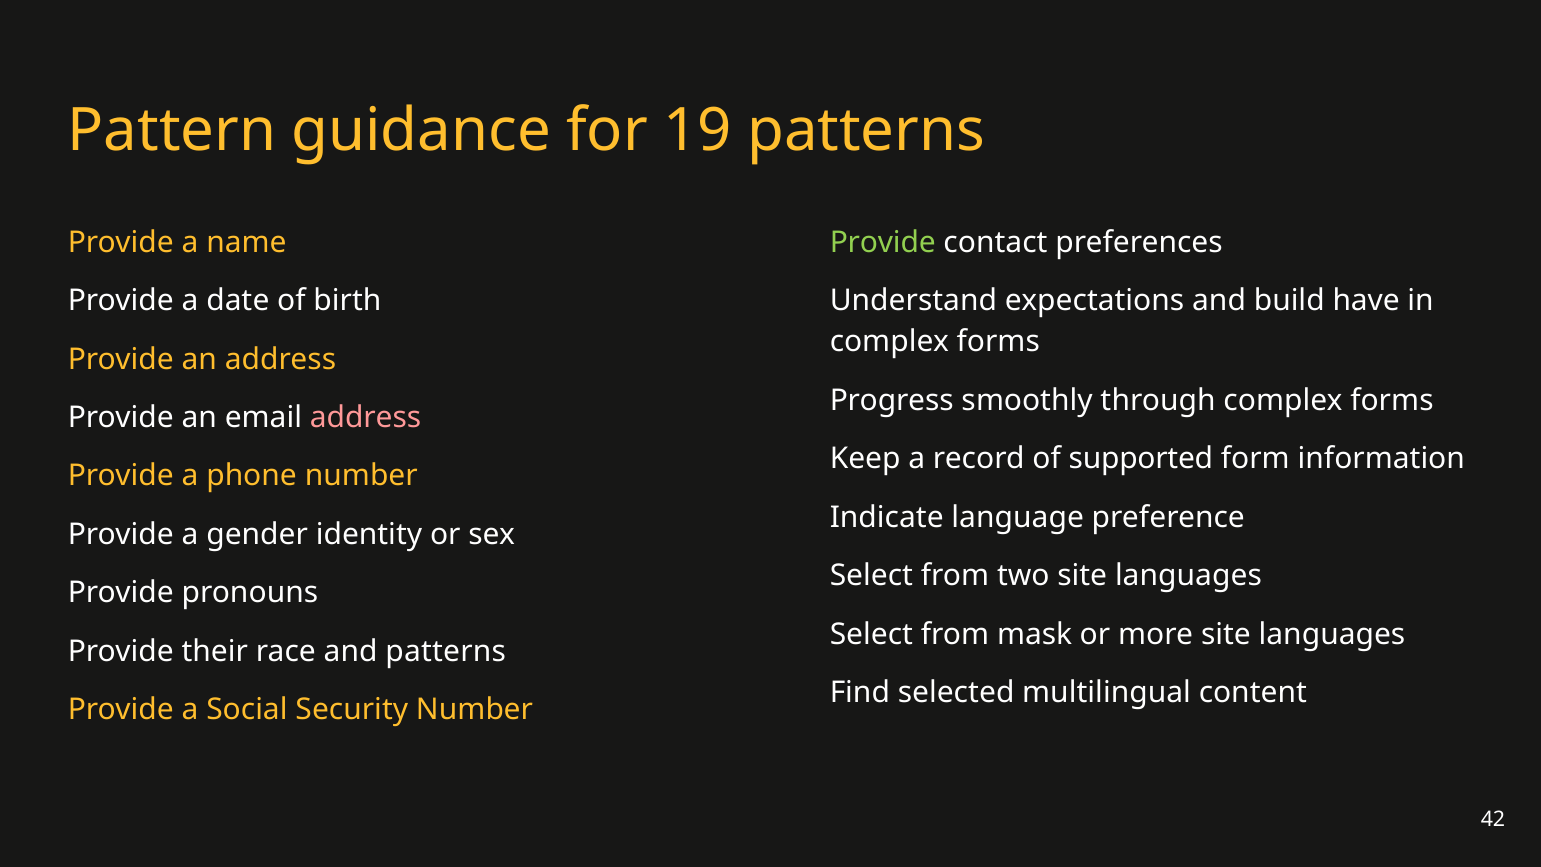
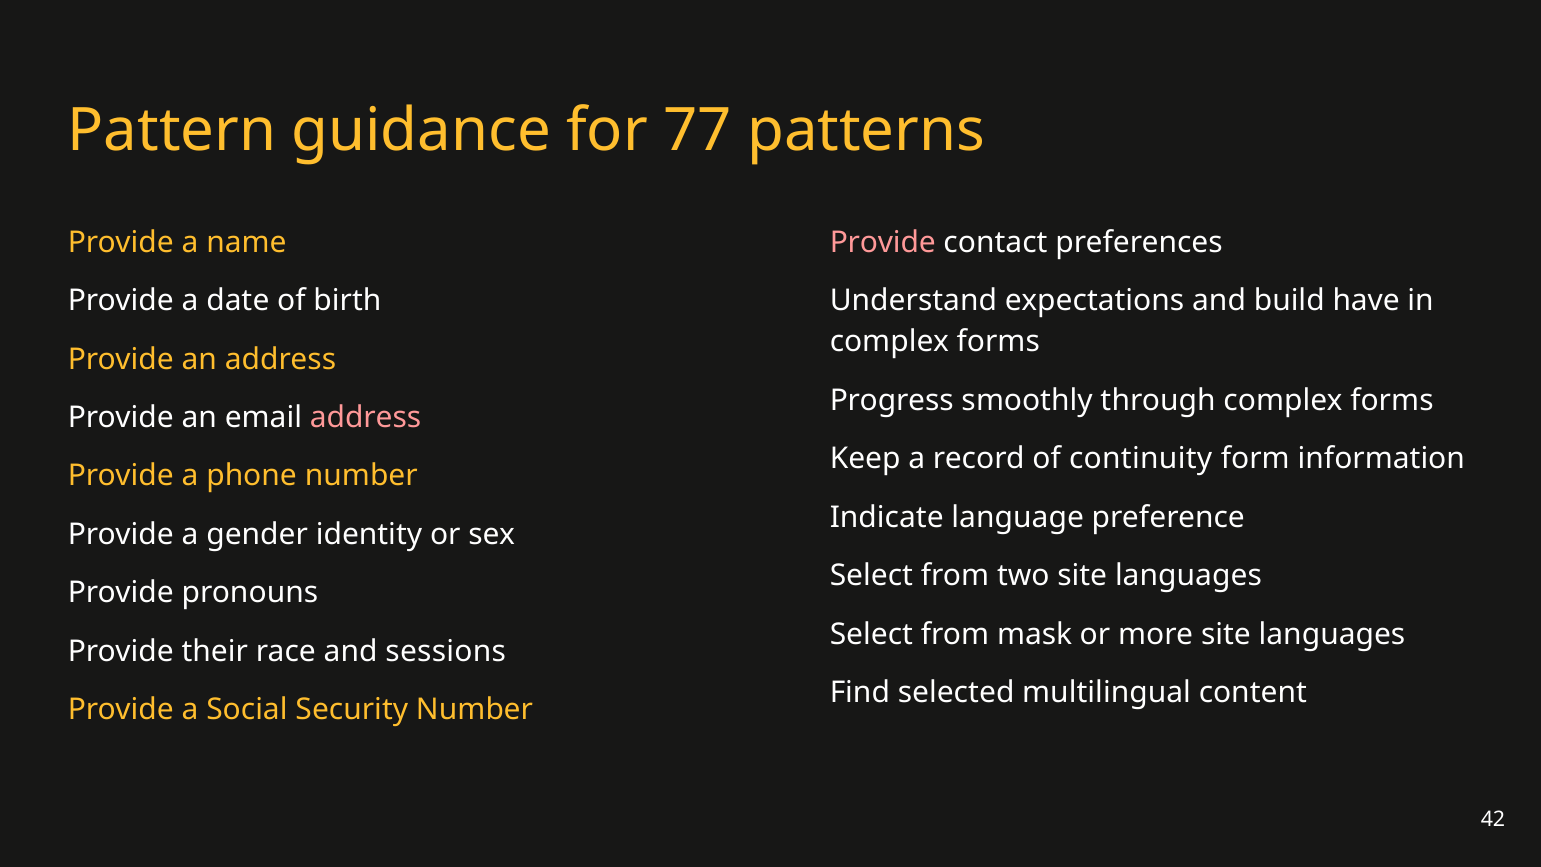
19: 19 -> 77 (698, 131)
Provide colour: light green -> pink (883, 242)
supported: supported -> continuity (1141, 459)
and patterns: patterns -> sessions (446, 651)
